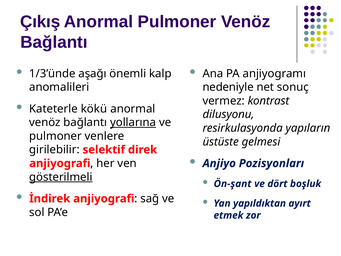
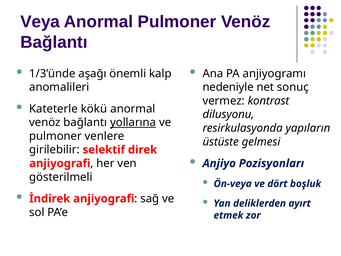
Çıkış: Çıkış -> Veya (40, 22)
gösterilmeli underline: present -> none (61, 177)
Ön-şant: Ön-şant -> Ön-veya (233, 184)
yapıldıktan: yapıldıktan -> deliklerden (260, 203)
